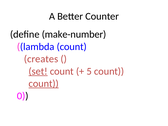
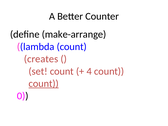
make-number: make-number -> make-arrange (74, 34)
set underline: present -> none (38, 71)
5: 5 -> 4 (89, 71)
